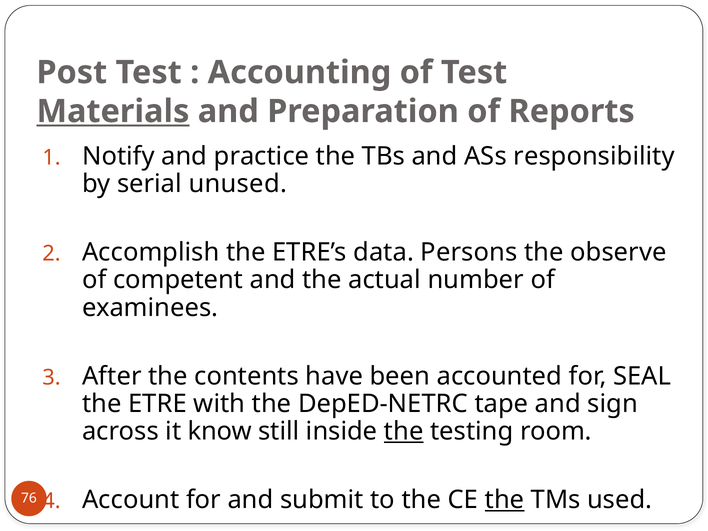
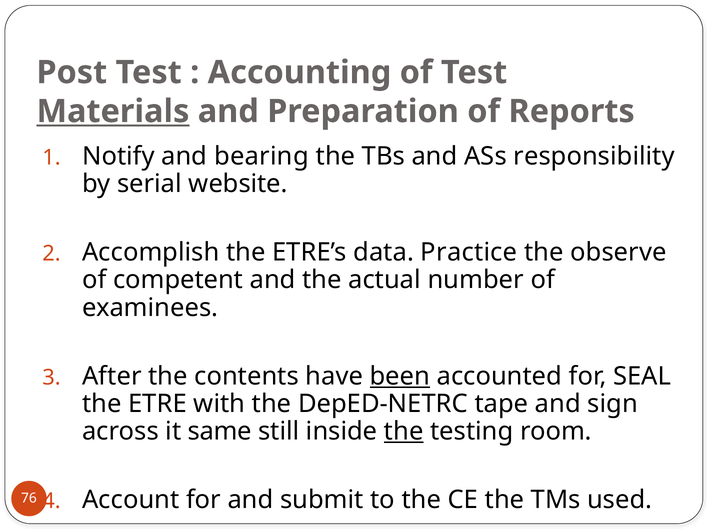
practice: practice -> bearing (261, 156)
unused: unused -> website (238, 184)
Persons: Persons -> Practice (469, 252)
been underline: none -> present (400, 376)
know: know -> same (220, 431)
the underline: present -> none (505, 500)
